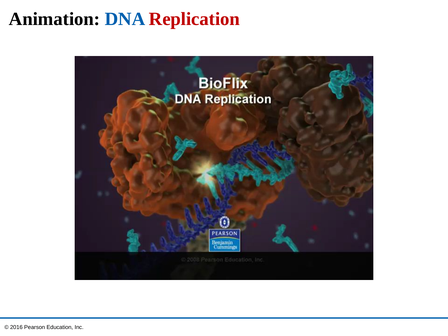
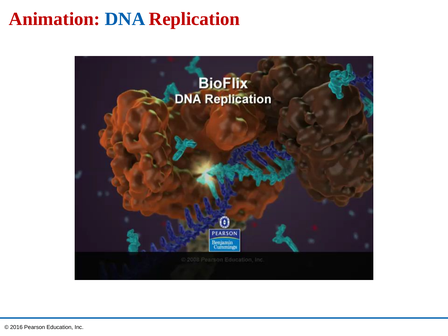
Animation colour: black -> red (55, 19)
